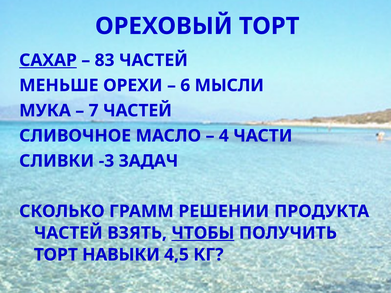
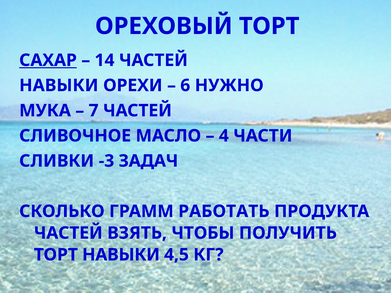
83: 83 -> 14 (105, 60)
МЕНЬШЕ: МЕНЬШЕ -> НАВЫКИ (59, 85)
МЫСЛИ: МЫСЛИ -> НУЖНО (229, 85)
РЕШЕНИИ: РЕШЕНИИ -> РАБОТАТЬ (224, 211)
ЧТОБЫ underline: present -> none (203, 233)
